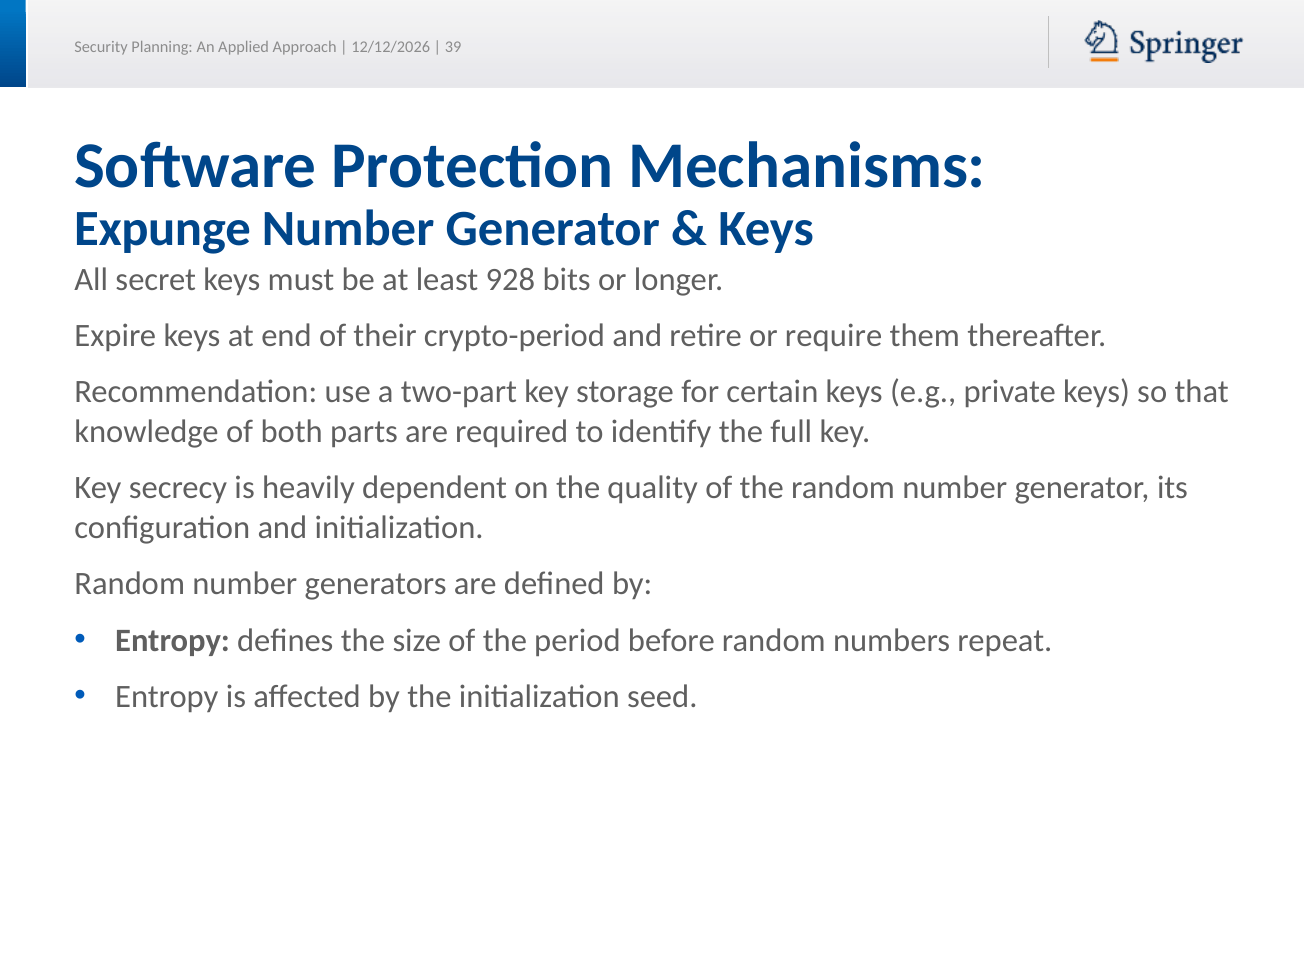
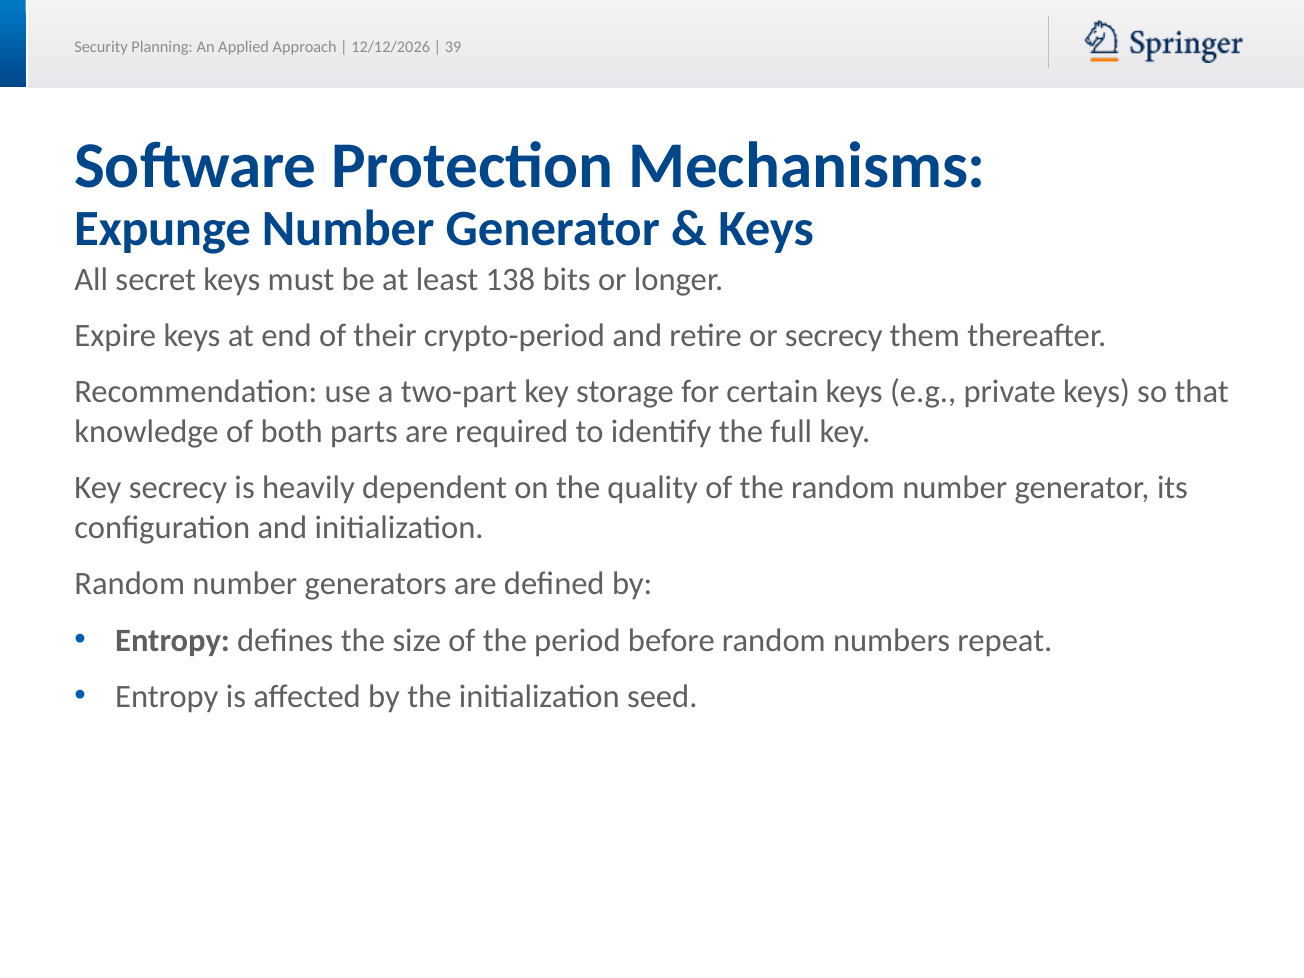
928: 928 -> 138 (510, 280)
or require: require -> secrecy (834, 336)
